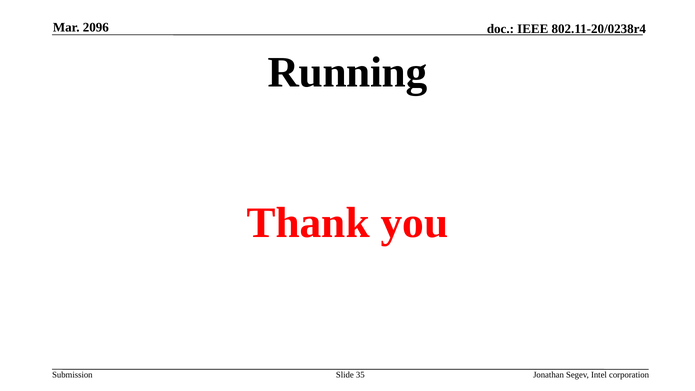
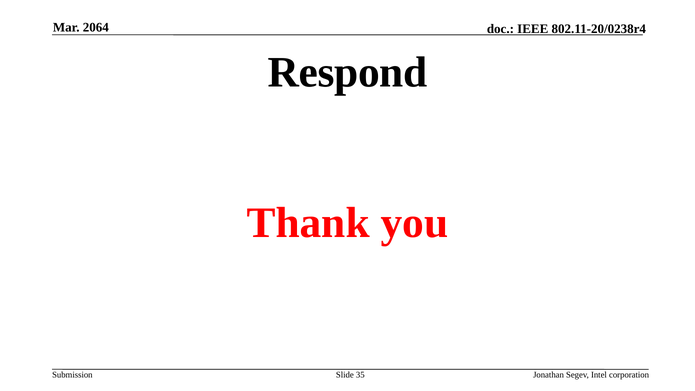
2096: 2096 -> 2064 (96, 28)
Running: Running -> Respond (348, 72)
